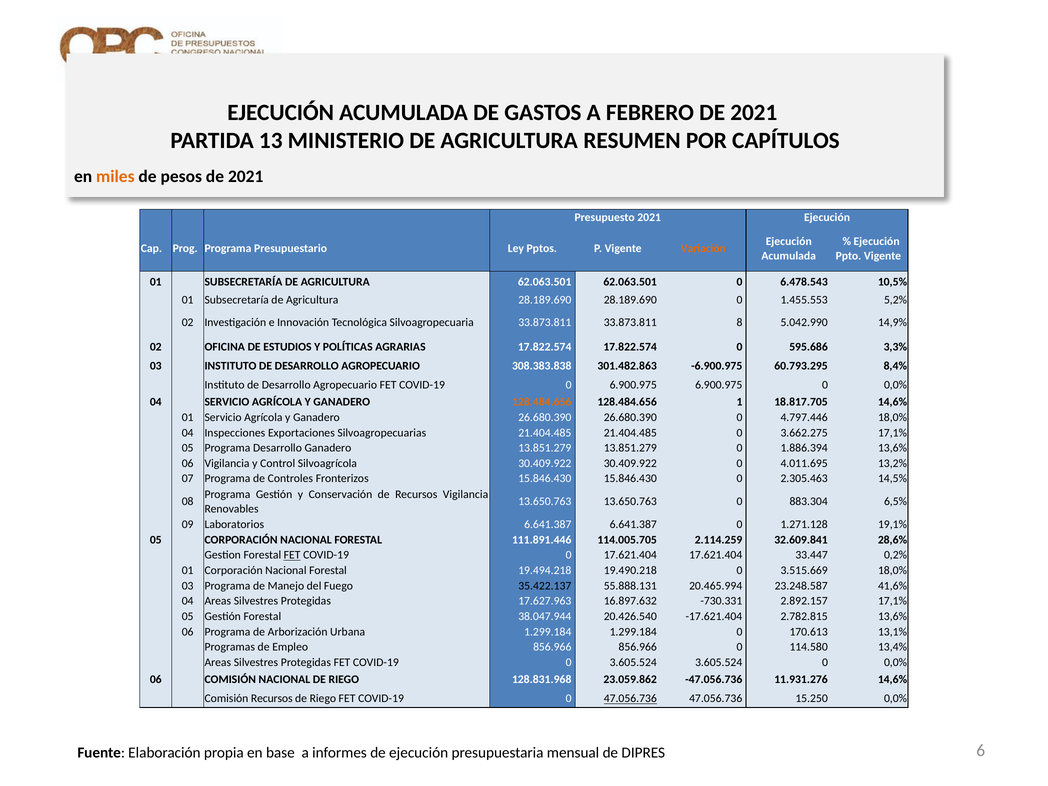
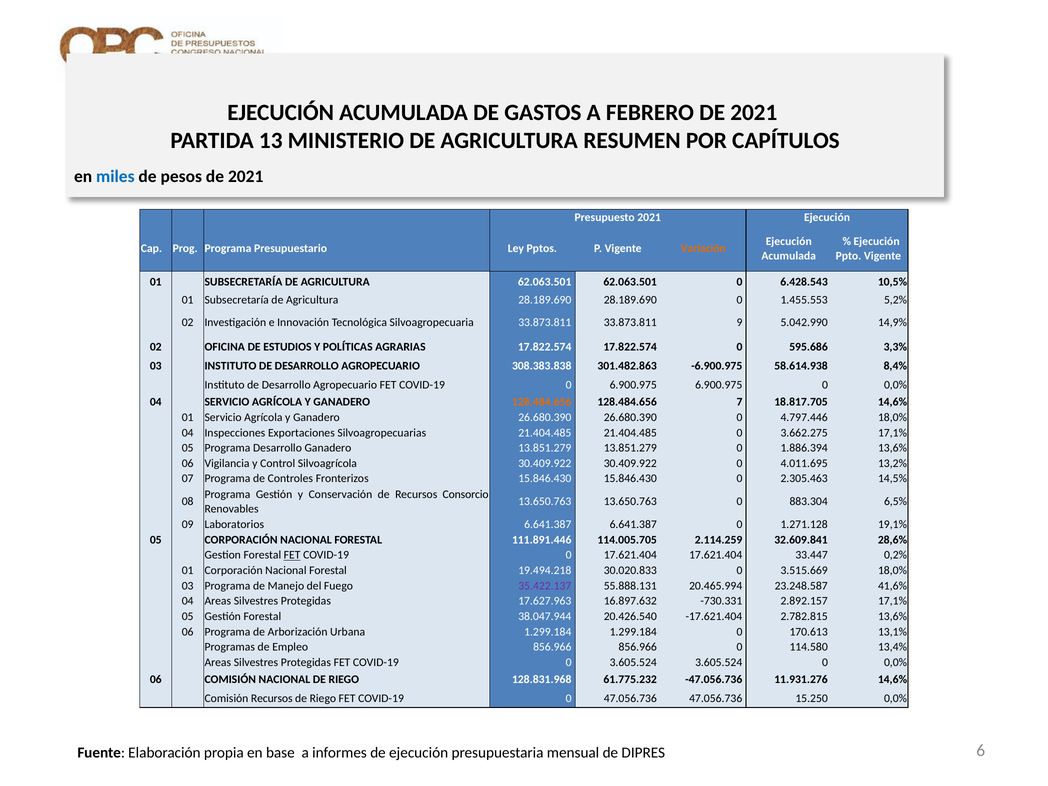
miles colour: orange -> blue (115, 177)
6.478.543: 6.478.543 -> 6.428.543 (804, 282)
8: 8 -> 9 (740, 322)
60.793.295: 60.793.295 -> 58.614.938 (801, 366)
1: 1 -> 7 (740, 402)
Recursos Vigilancia: Vigilancia -> Consorcio (466, 494)
19.490.218: 19.490.218 -> 30.020.833 (630, 570)
35.422.137 colour: black -> purple (545, 586)
23.059.862: 23.059.862 -> 61.775.232 (630, 680)
47.056.736 underline: present -> none (630, 699)
